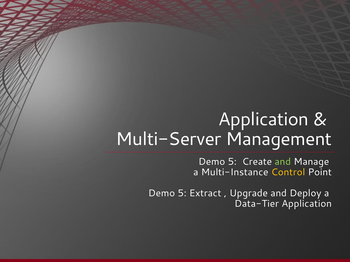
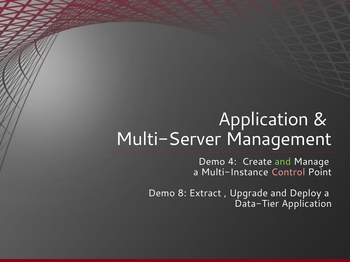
5: 5 -> 4 (232, 162)
Control colour: yellow -> pink (288, 172)
5: 5 -> 8 (182, 193)
